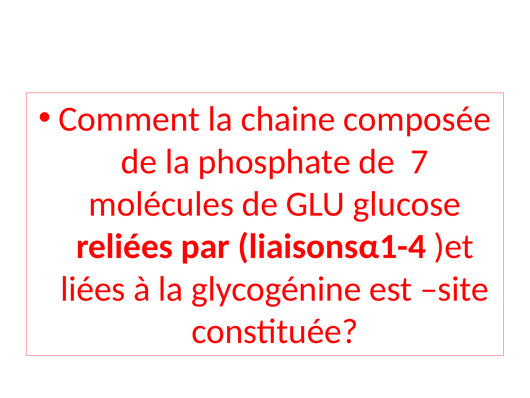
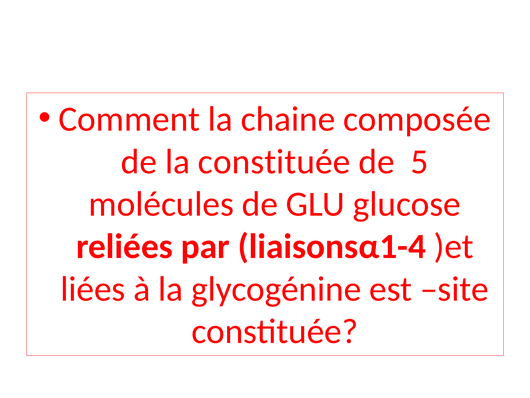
la phosphate: phosphate -> constituée (274, 161)
7: 7 -> 5 (419, 161)
